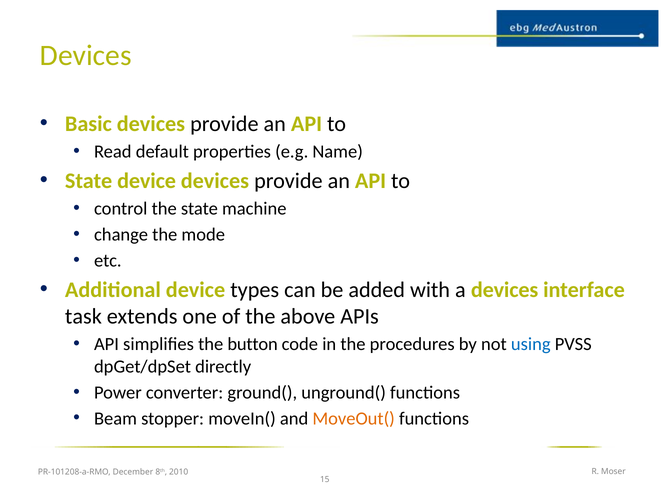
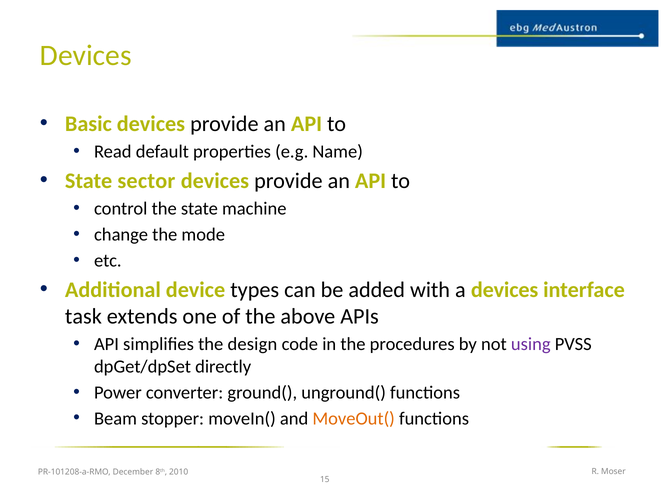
State device: device -> sector (146, 181)
button: button -> design (252, 344)
using colour: blue -> purple (531, 344)
